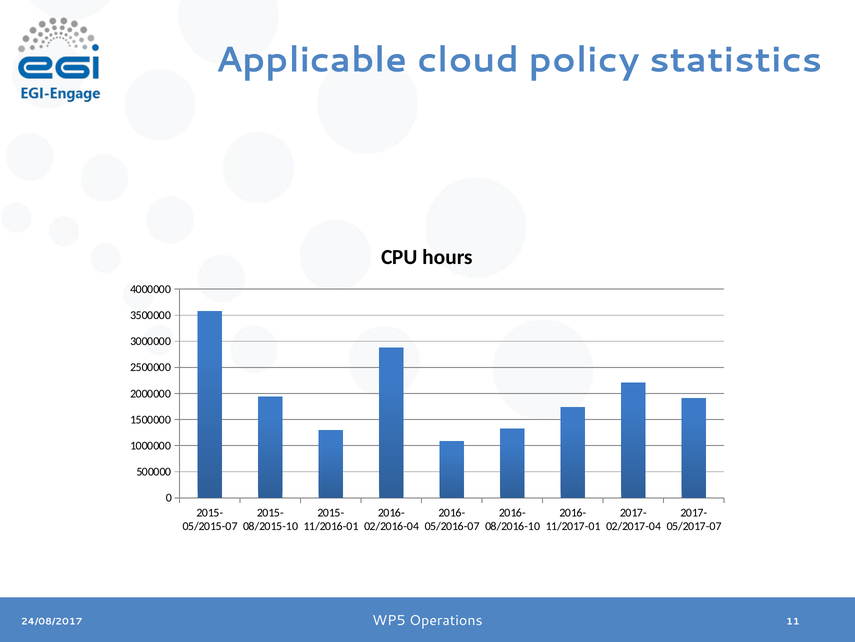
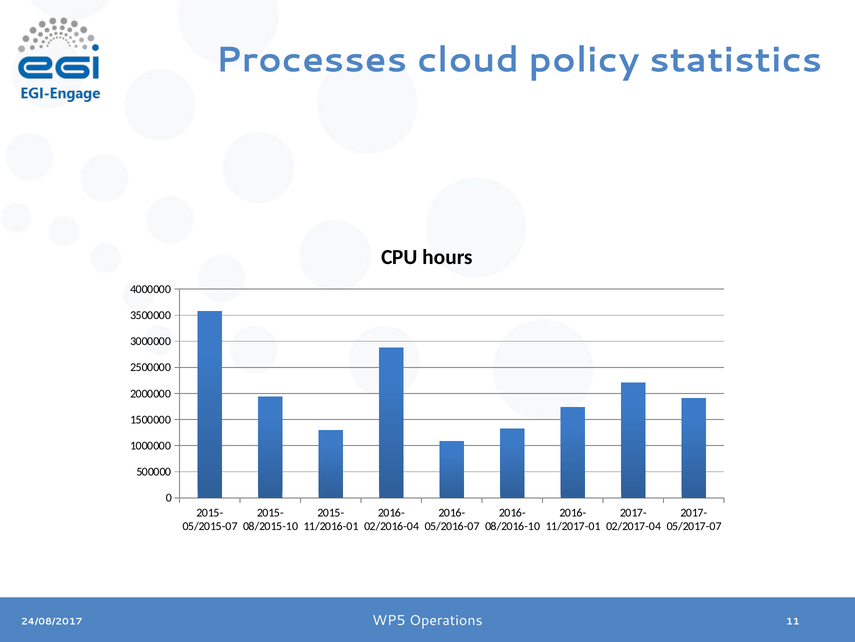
Applicable: Applicable -> Processes (311, 60)
